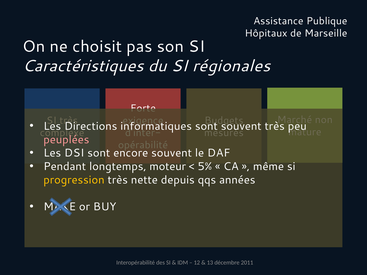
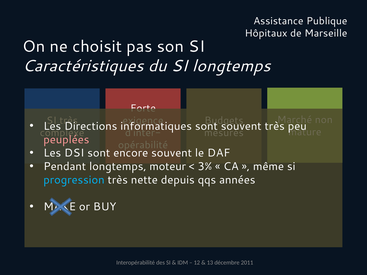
SI régionales: régionales -> longtemps (231, 66)
5%: 5% -> 3% (205, 167)
progression colour: yellow -> light blue (74, 180)
